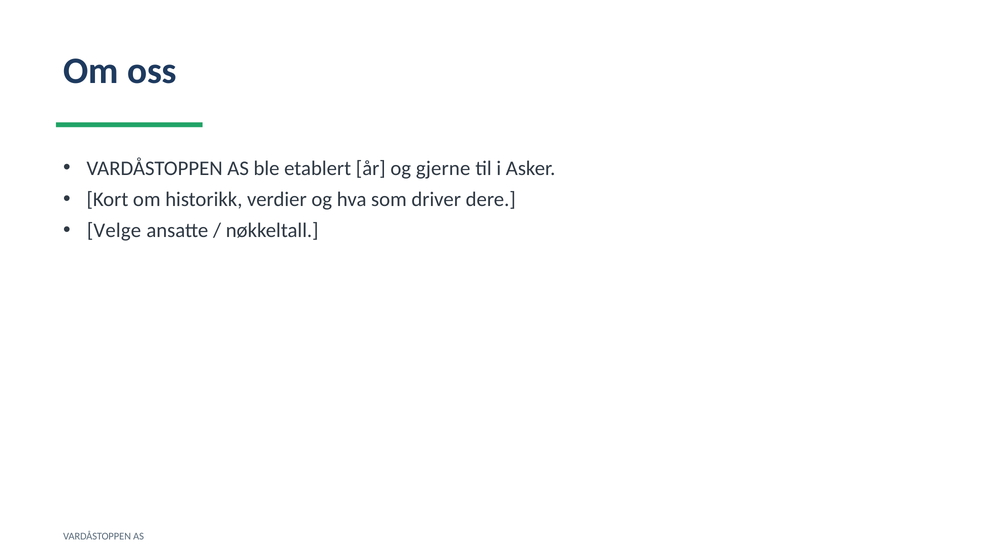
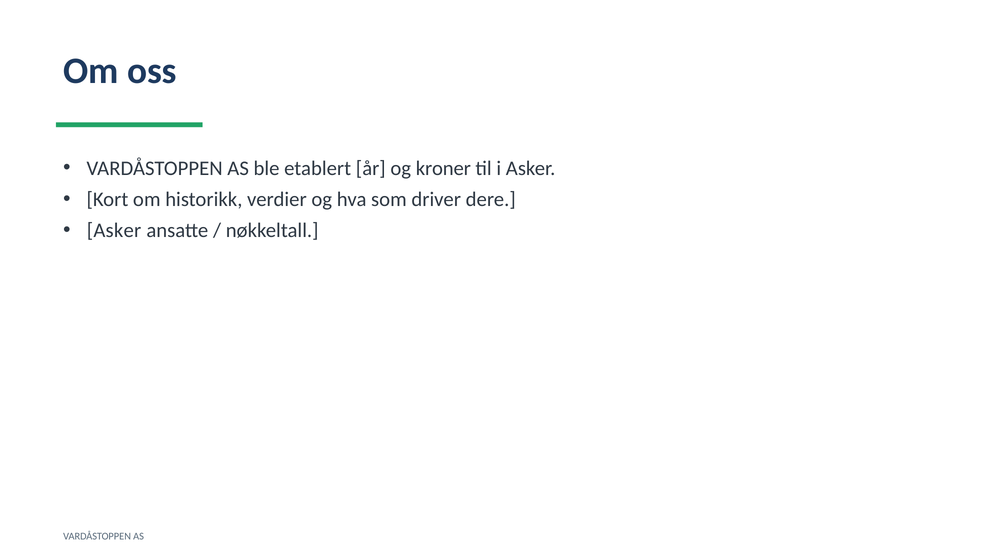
gjerne: gjerne -> kroner (443, 168)
Velge: Velge -> Asker (114, 231)
